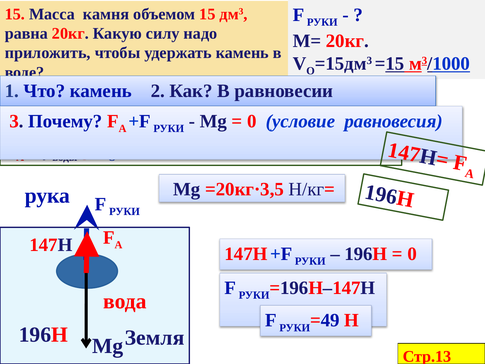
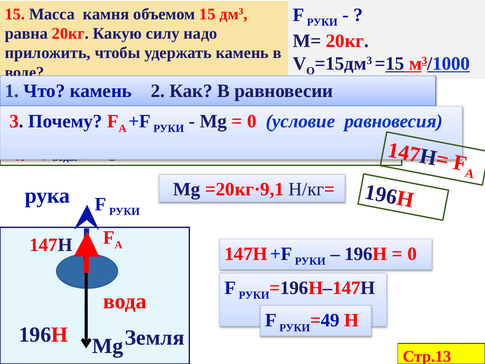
=20кг·3,5: =20кг·3,5 -> =20кг·9,1 (245, 189)
